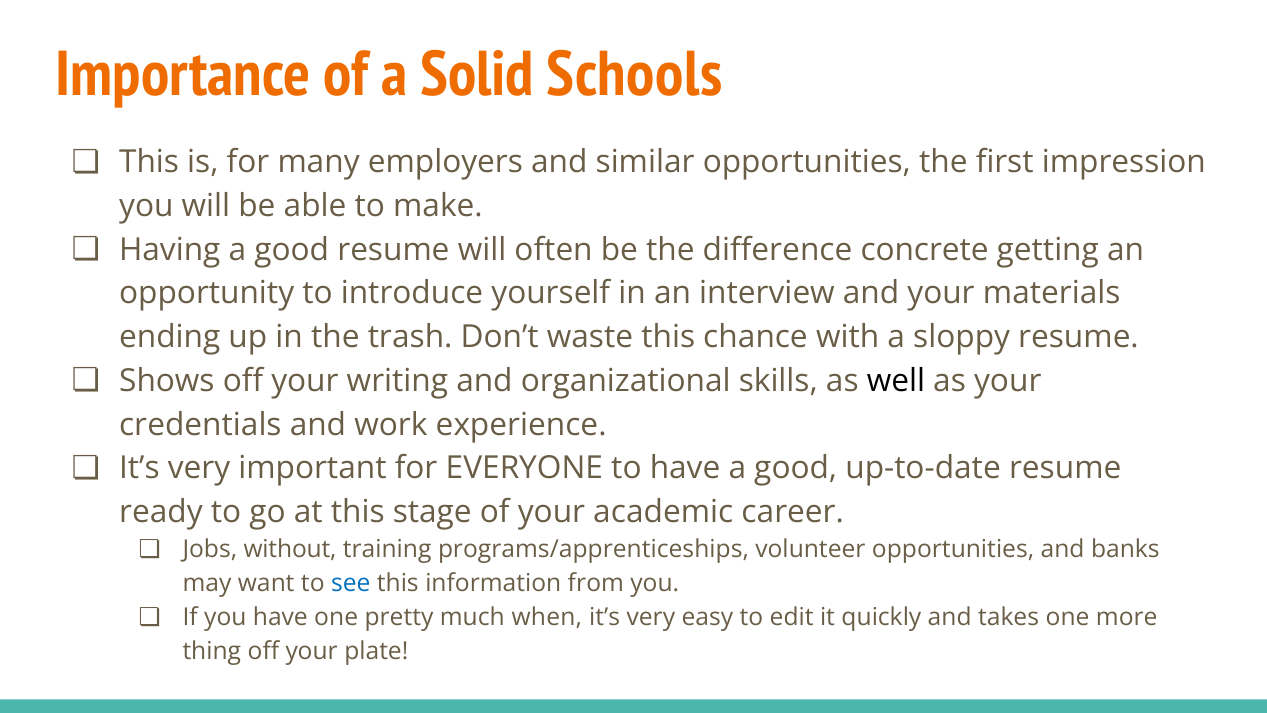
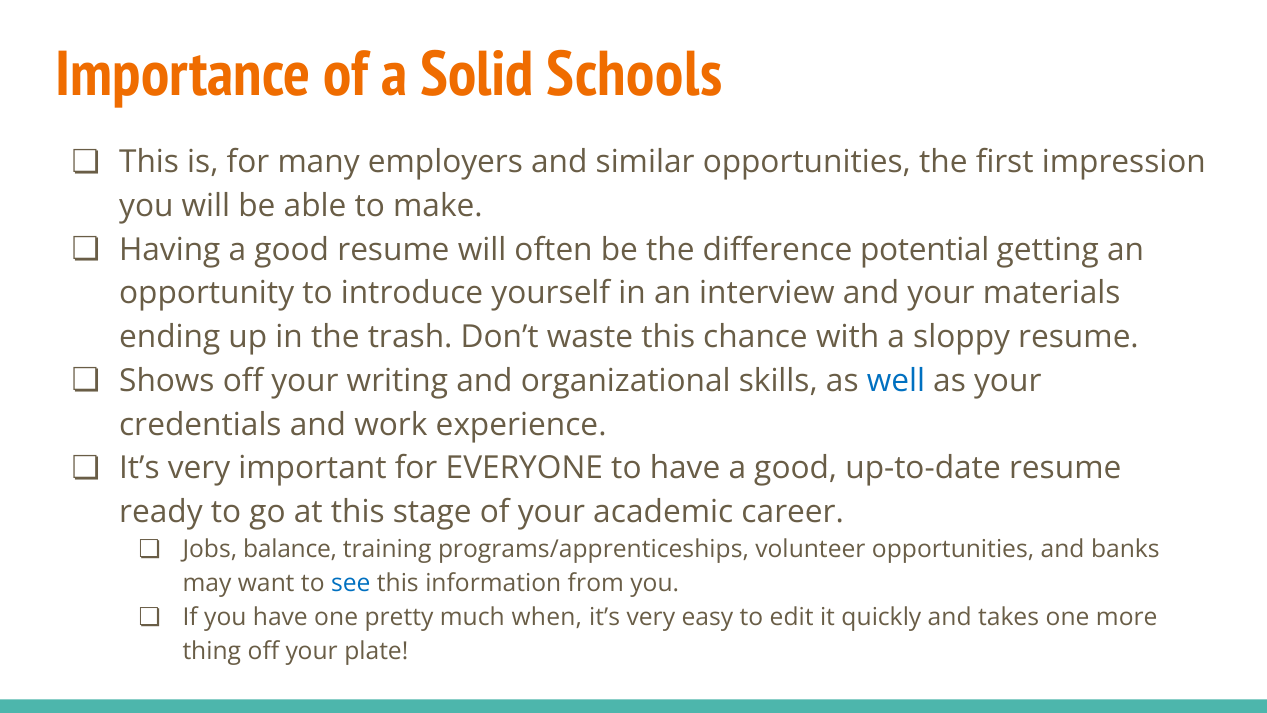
concrete: concrete -> potential (925, 250)
well colour: black -> blue (896, 381)
without: without -> balance (290, 549)
